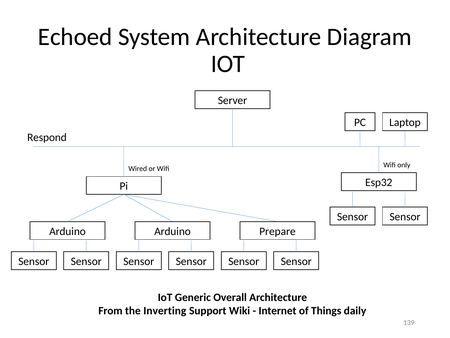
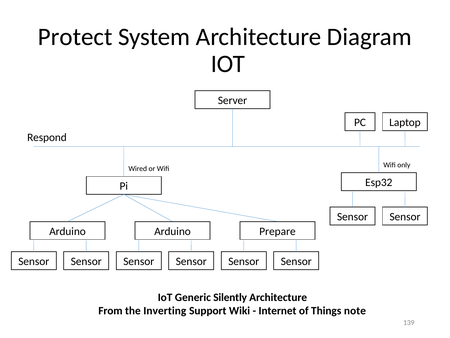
Echoed: Echoed -> Protect (75, 37)
Overall: Overall -> Silently (230, 297)
daily: daily -> note (355, 310)
